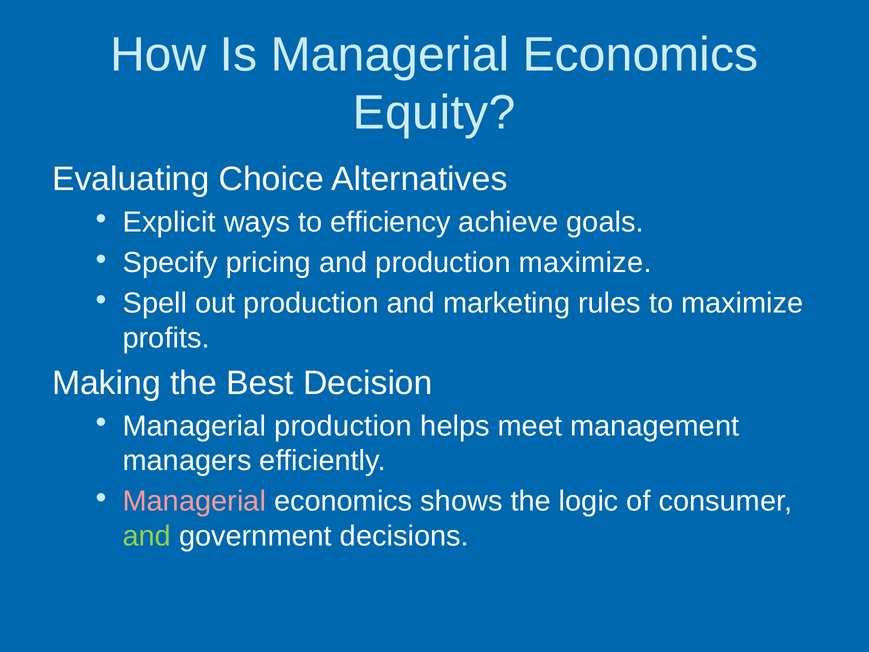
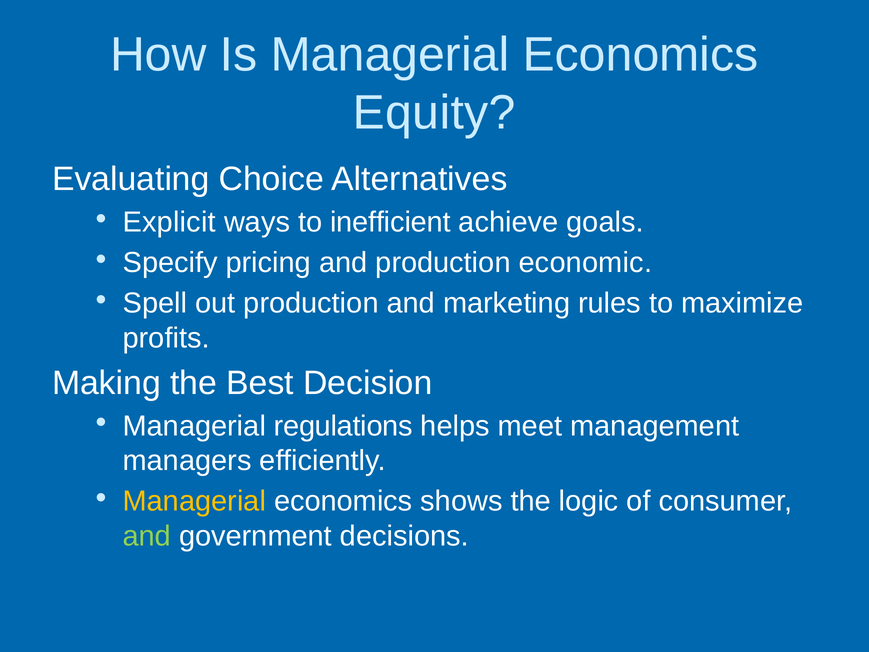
efficiency: efficiency -> inefficient (390, 222)
production maximize: maximize -> economic (585, 263)
Managerial production: production -> regulations (343, 426)
Managerial colour: pink -> yellow (194, 501)
